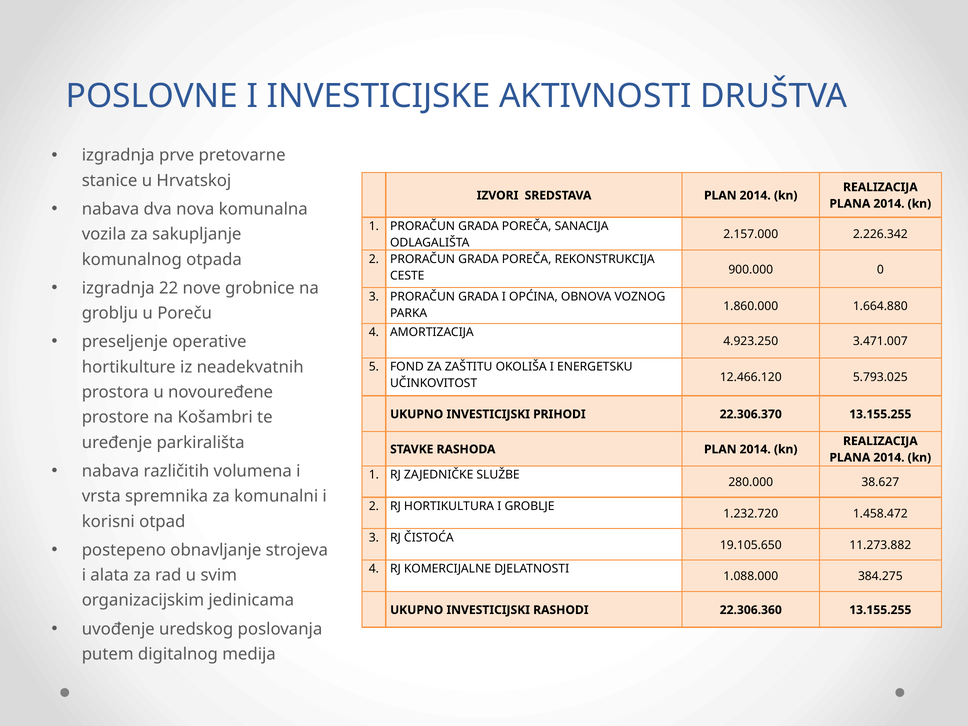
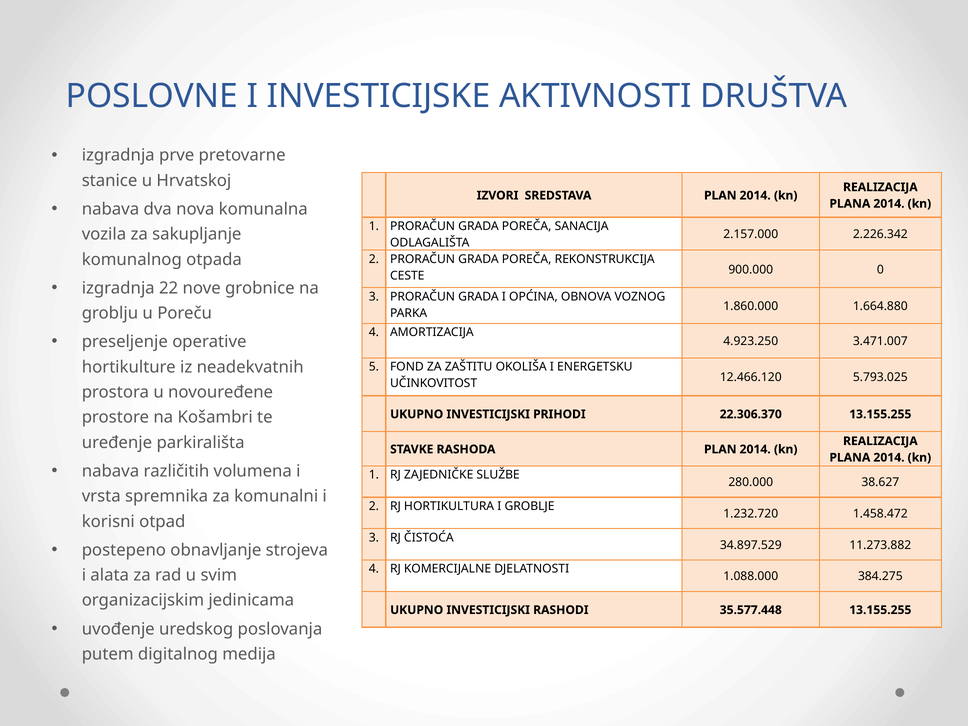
19.105.650: 19.105.650 -> 34.897.529 (751, 545)
22.306.360: 22.306.360 -> 35.577.448 (751, 610)
